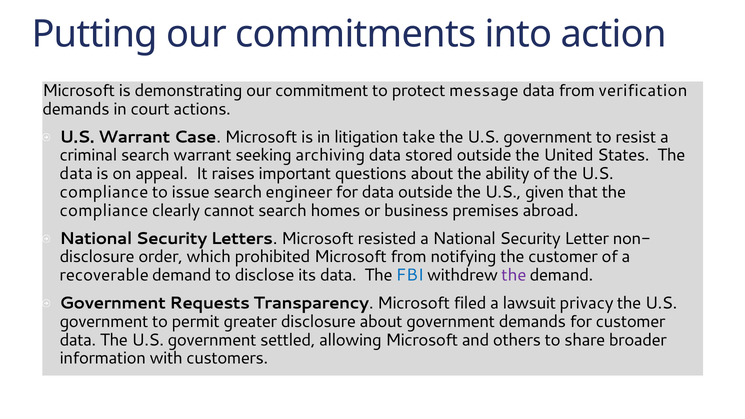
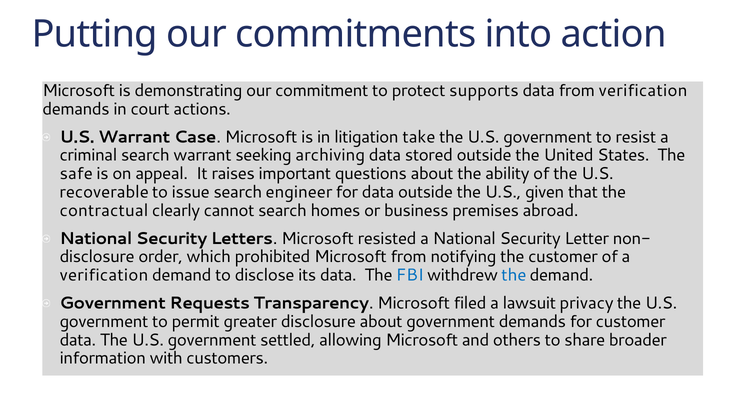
message: message -> supports (484, 91)
data: data -> safe (76, 174)
compliance: compliance -> recoverable (104, 192)
compliance: compliance -> contractual (104, 211)
recoverable: recoverable -> verification (104, 275)
the colour: purple -> blue (514, 275)
